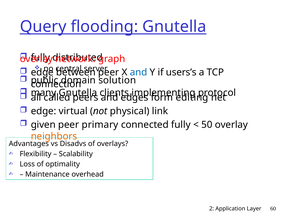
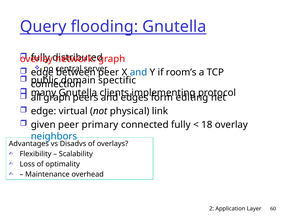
users’s: users’s -> room’s (181, 72)
solution: solution -> spectific (117, 80)
called: called -> graph (57, 98)
50: 50 -> 18 (207, 125)
neighbors colour: orange -> blue (54, 136)
